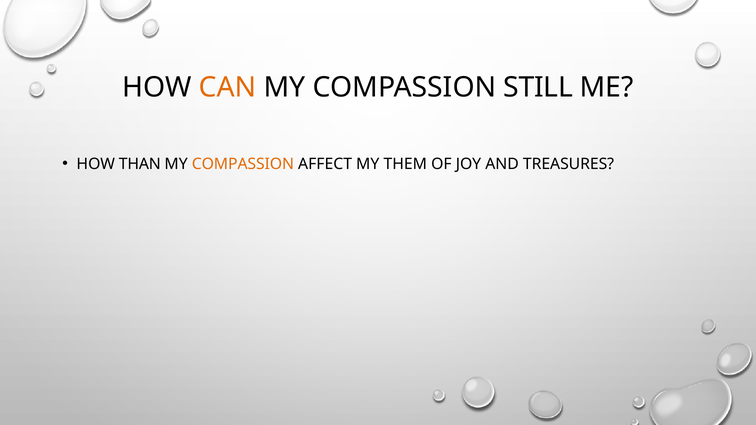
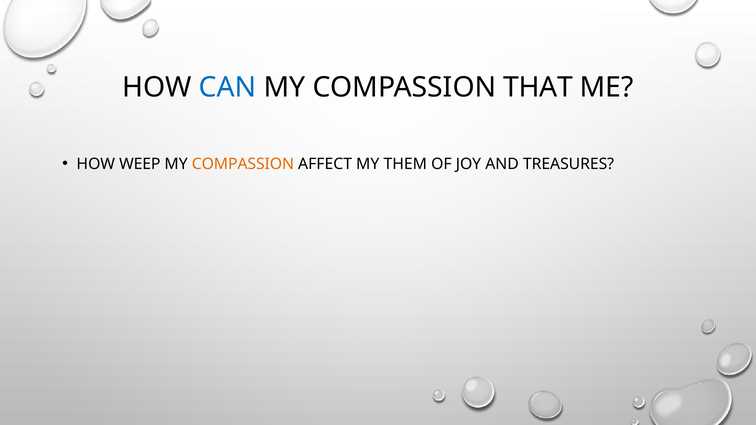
CAN colour: orange -> blue (228, 88)
STILL: STILL -> THAT (538, 88)
THAN: THAN -> WEEP (140, 164)
